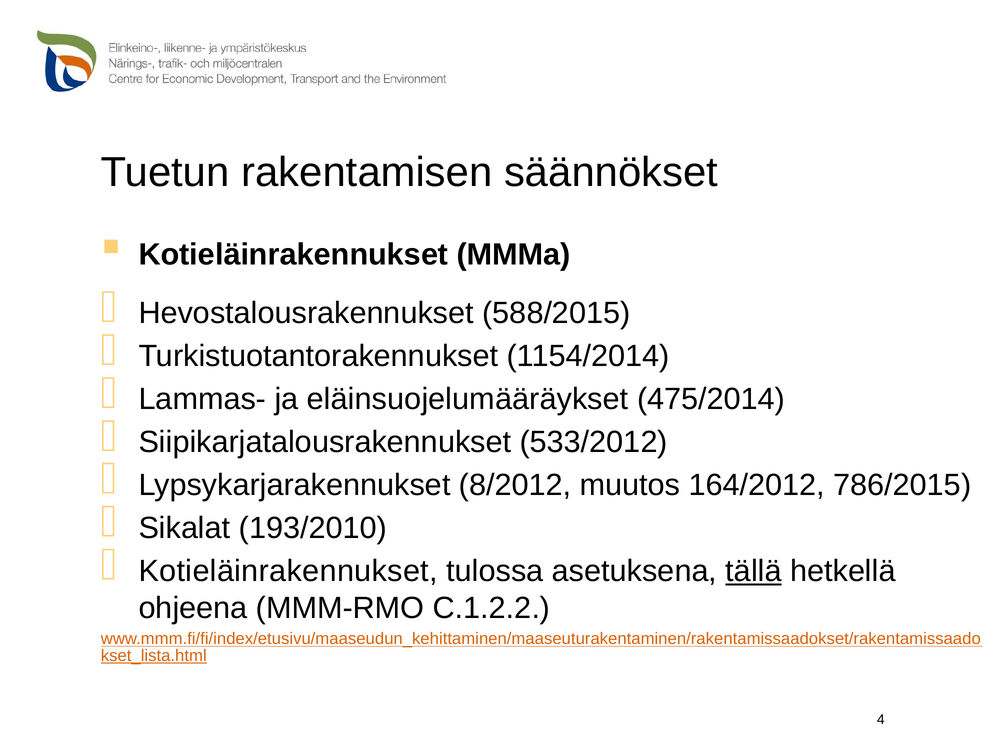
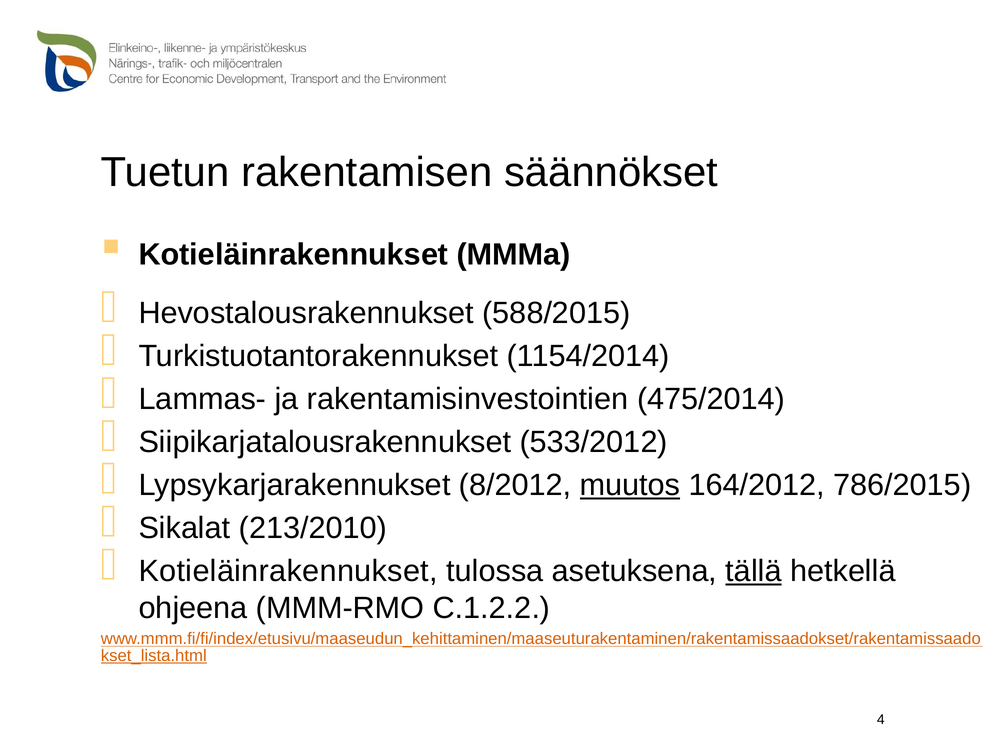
eläinsuojelumääräykset: eläinsuojelumääräykset -> rakentamisinvestointien (468, 399)
muutos underline: none -> present (630, 485)
193/2010: 193/2010 -> 213/2010 (313, 528)
